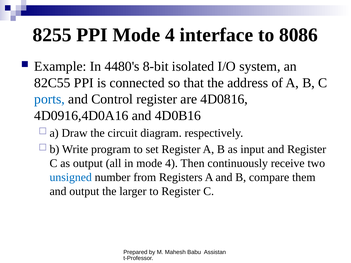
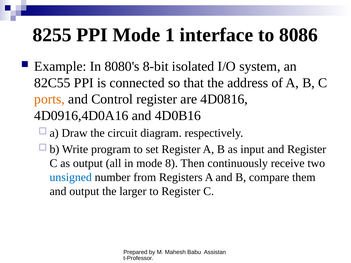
PPI Mode 4: 4 -> 1 (170, 35)
4480's: 4480's -> 8080's (122, 66)
ports colour: blue -> orange (50, 99)
in mode 4: 4 -> 8 (172, 163)
